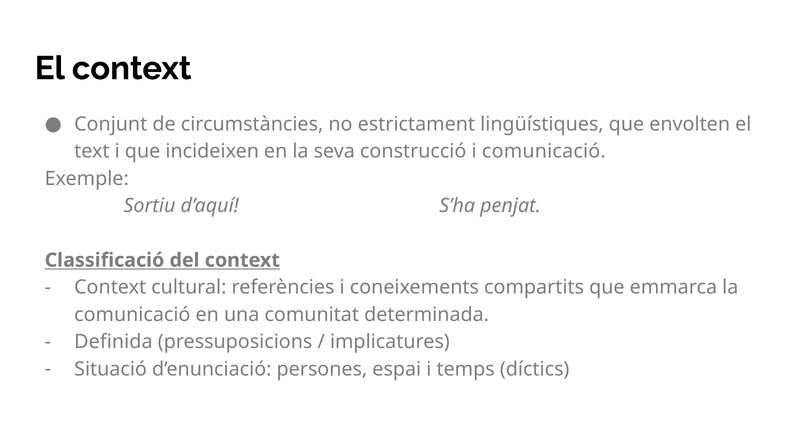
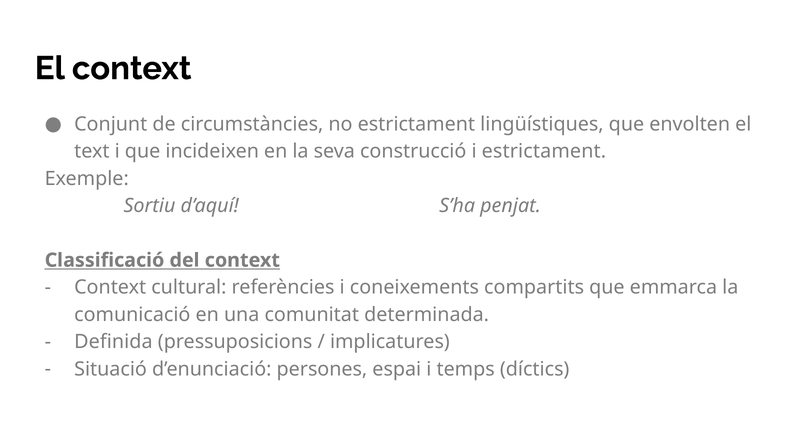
i comunicació: comunicació -> estrictament (544, 151)
